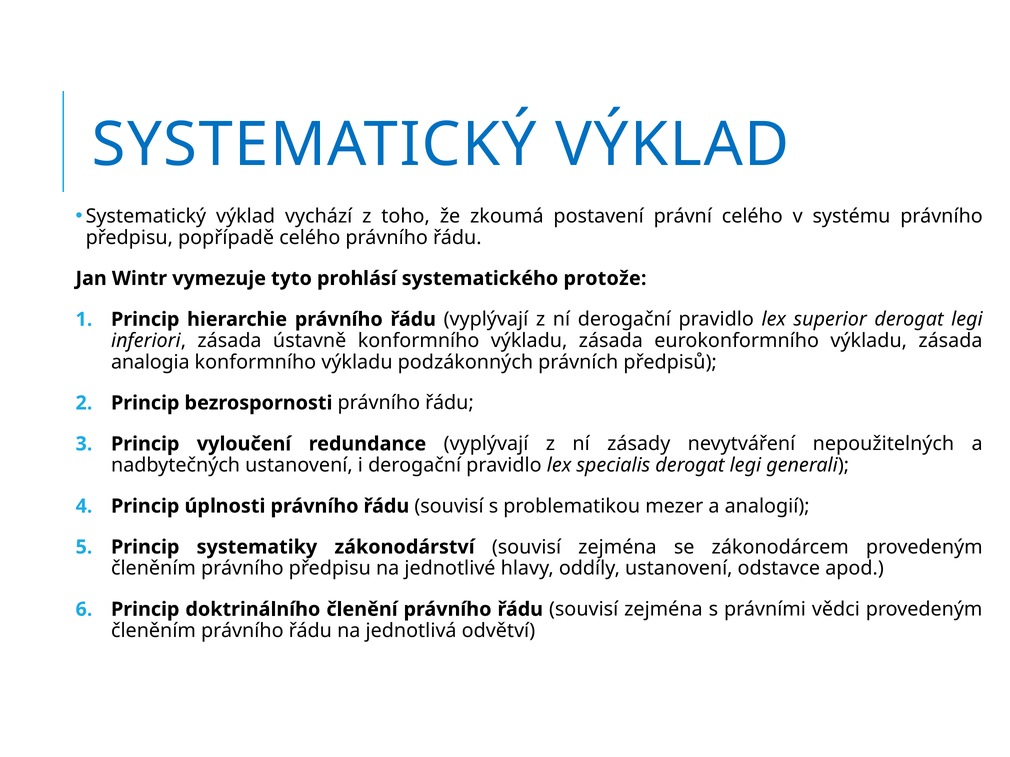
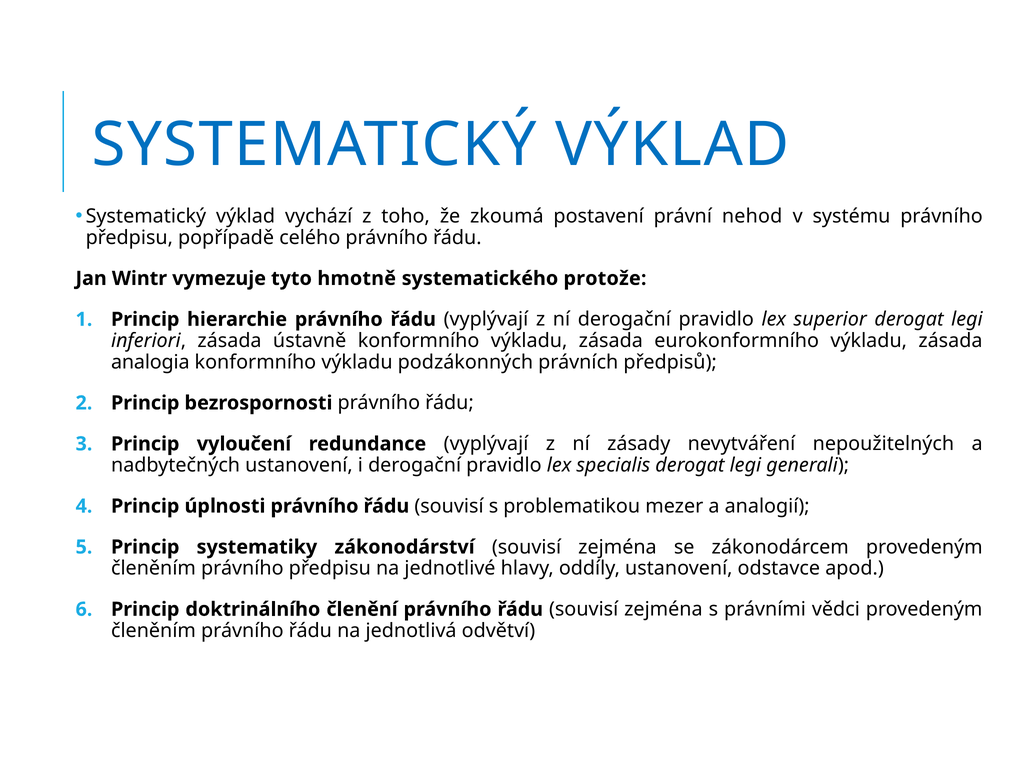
právní celého: celého -> nehod (752, 216)
prohlásí: prohlásí -> hmotně (357, 279)
